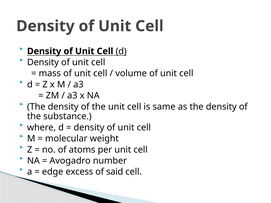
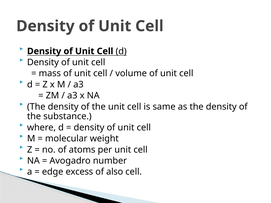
said: said -> also (115, 172)
